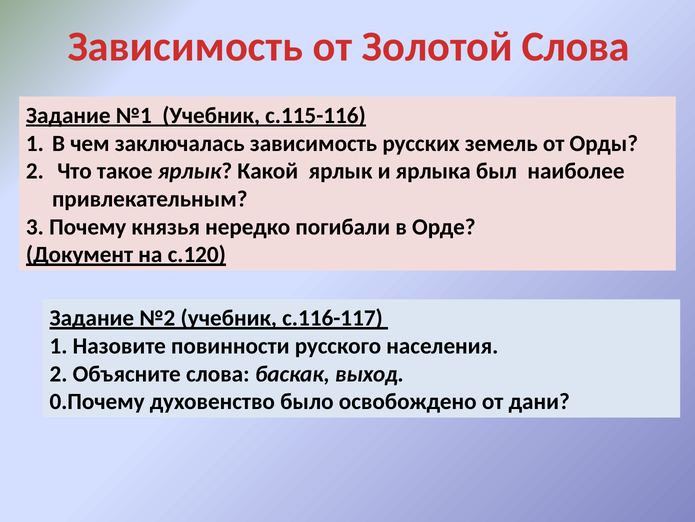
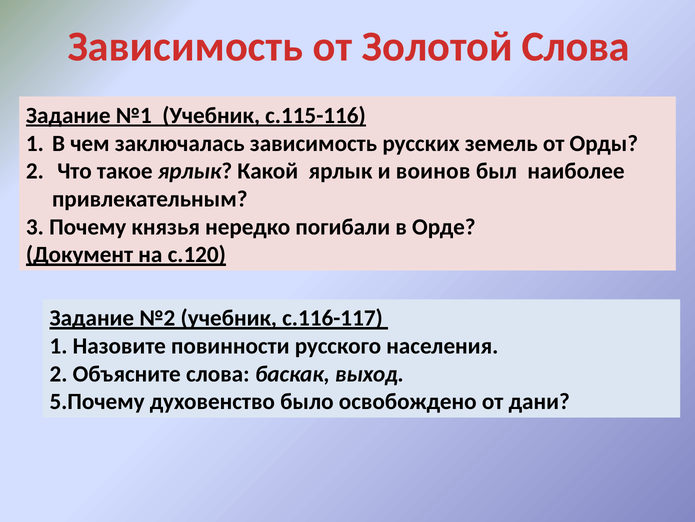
ярлыка: ярлыка -> воинов (433, 171)
0.Почему: 0.Почему -> 5.Почему (97, 401)
